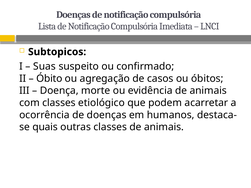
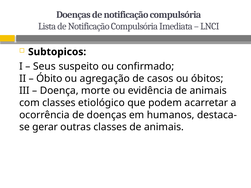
Suas: Suas -> Seus (44, 67)
quais: quais -> gerar (45, 127)
